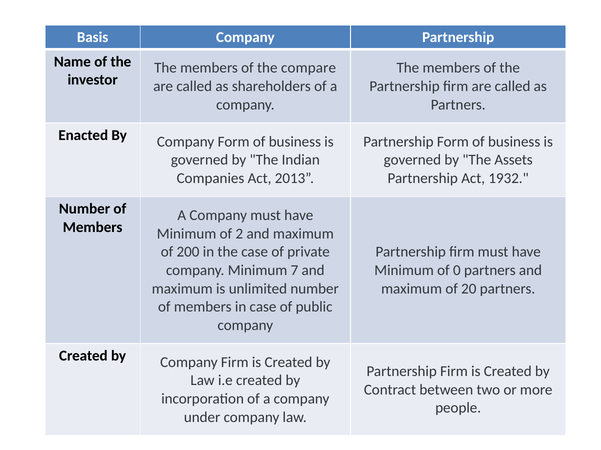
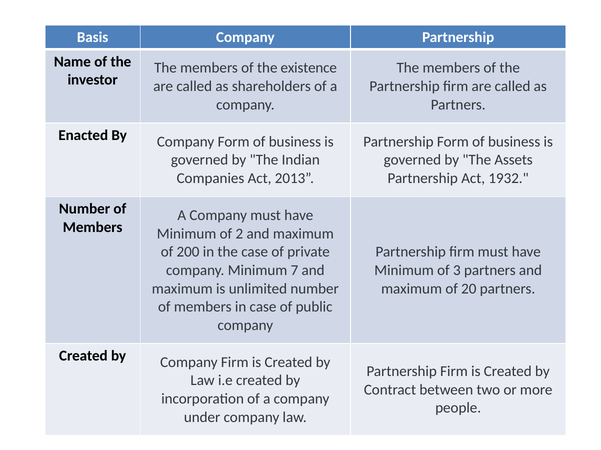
compare: compare -> existence (309, 68)
0: 0 -> 3 (457, 271)
